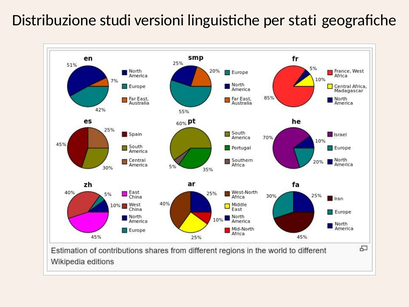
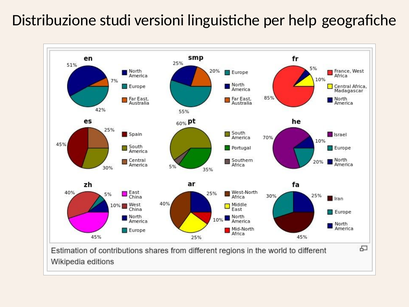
stati: stati -> help (303, 20)
